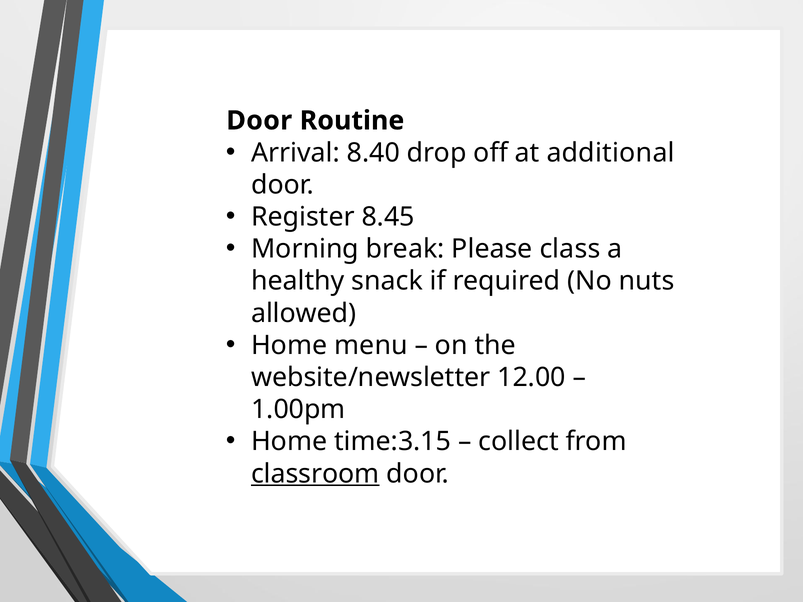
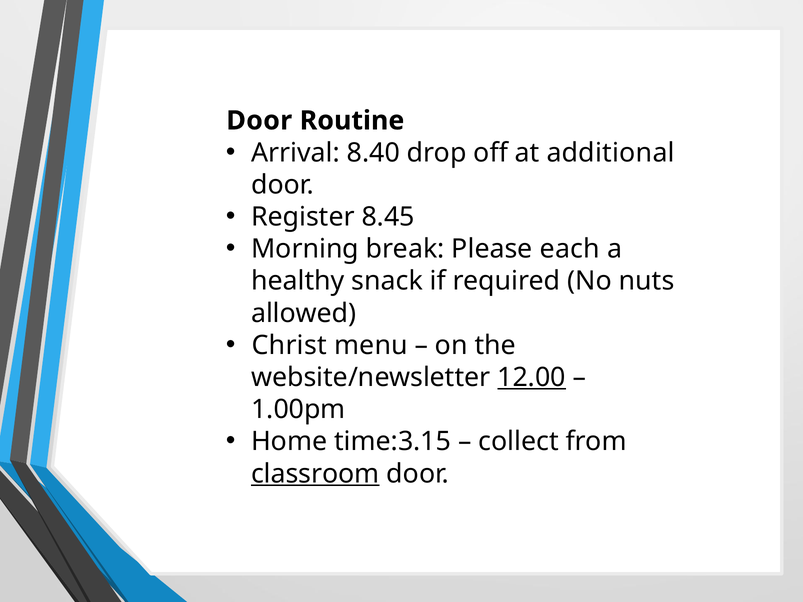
class: class -> each (570, 249)
Home: Home -> Christ (289, 345)
12.00 underline: none -> present (532, 378)
